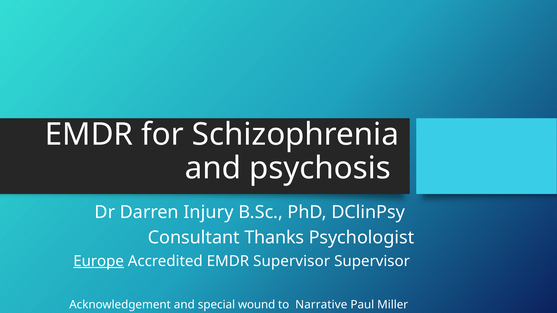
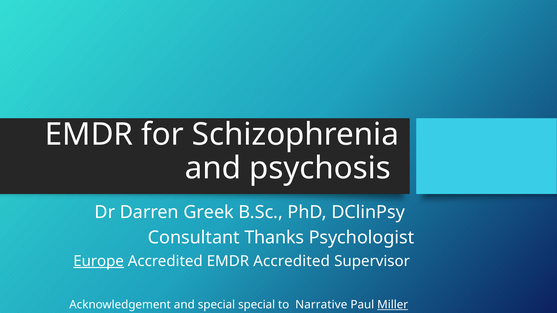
Injury: Injury -> Greek (209, 212)
EMDR Supervisor: Supervisor -> Accredited (292, 261)
special wound: wound -> special (257, 305)
Miller underline: none -> present (393, 305)
